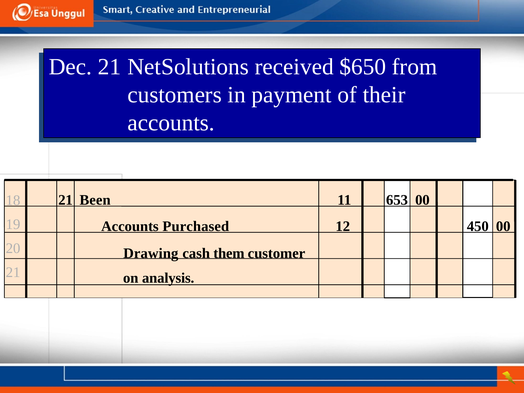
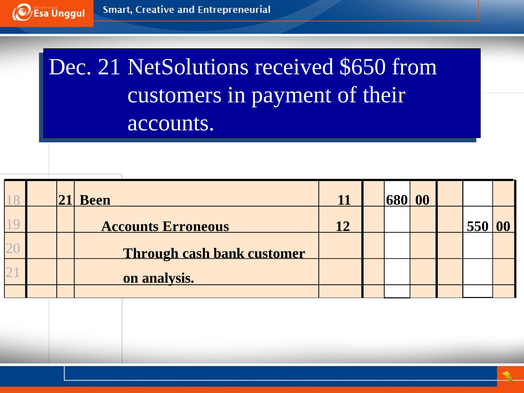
653: 653 -> 680 (397, 200)
Purchased: Purchased -> Erroneous (196, 226)
450: 450 -> 550 (478, 226)
Drawing: Drawing -> Through (151, 253)
them: them -> bank (229, 253)
